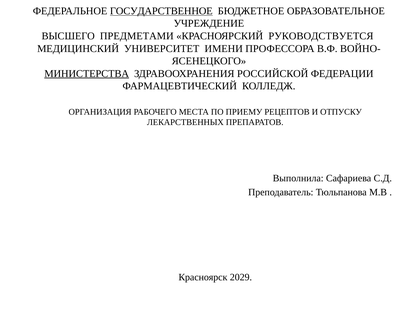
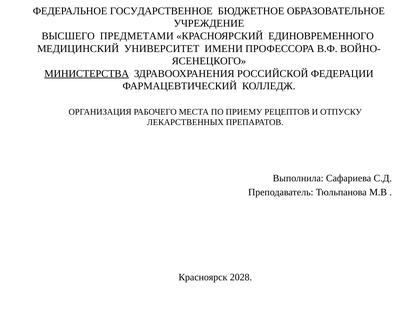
ГОСУДАРСТВЕННОЕ underline: present -> none (161, 11)
РУКОВОДСТВУЕТСЯ: РУКОВОДСТВУЕТСЯ -> ЕДИНОВРЕМЕННОГО (321, 36)
2029: 2029 -> 2028 (241, 277)
